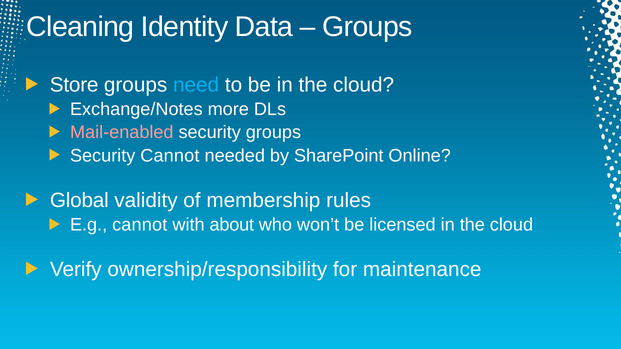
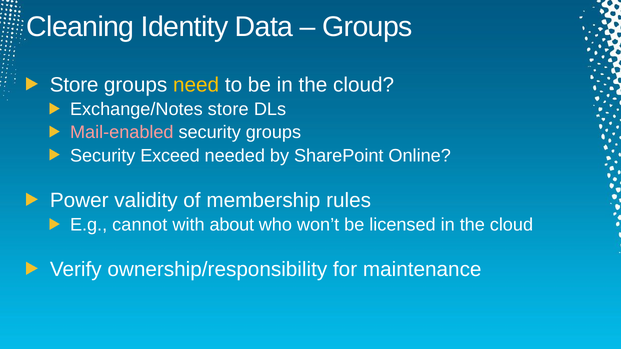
need colour: light blue -> yellow (196, 85)
Exchange/Notes more: more -> store (228, 109)
Security Cannot: Cannot -> Exceed (170, 156)
Global: Global -> Power (79, 201)
